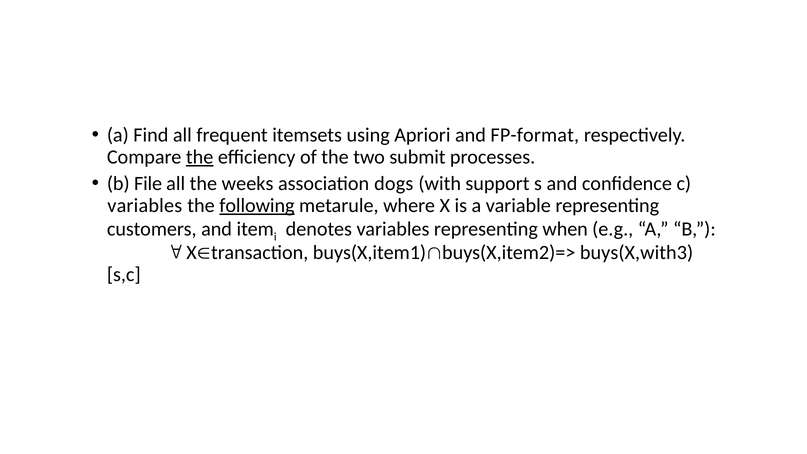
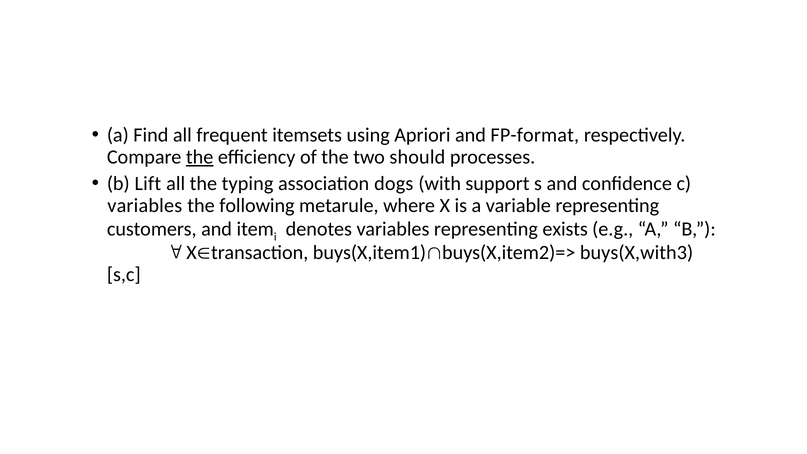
submit: submit -> should (417, 157)
File: File -> Lift (148, 183)
weeks: weeks -> typing (248, 183)
following underline: present -> none (257, 206)
when: when -> exists (565, 229)
